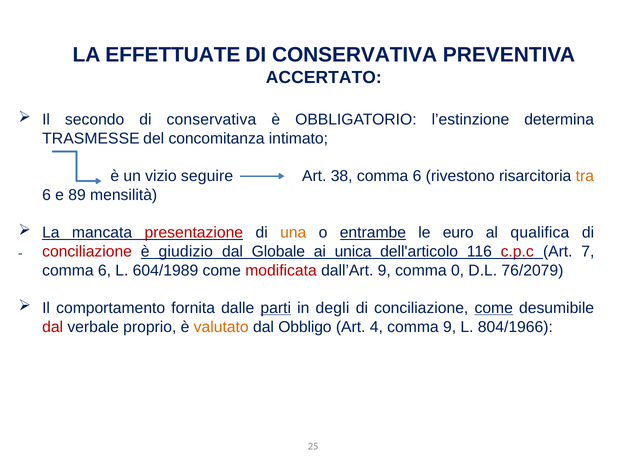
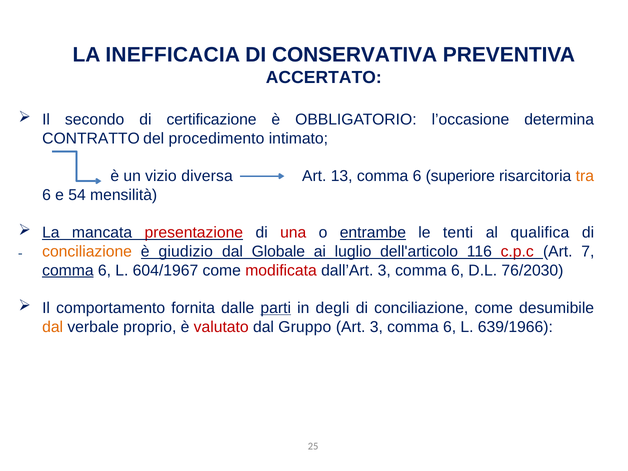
EFFETTUATE: EFFETTUATE -> INEFFICACIA (173, 55)
conservativa: conservativa -> certificazione (212, 120)
l’estinzione: l’estinzione -> l’occasione (470, 120)
TRASMESSE: TRASMESSE -> CONTRATTO (91, 138)
concomitanza: concomitanza -> procedimento (216, 138)
seguire: seguire -> diversa (207, 176)
38: 38 -> 13 (342, 176)
rivestono: rivestono -> superiore (460, 176)
89: 89 -> 54 (77, 195)
una colour: orange -> red (293, 233)
euro: euro -> tenti (458, 233)
conciliazione colour: red -> orange (87, 252)
unica: unica -> luglio (353, 252)
comma underline: none -> present (68, 270)
604/1989: 604/1989 -> 604/1967 (165, 270)
dall’Art 9: 9 -> 3 (384, 270)
0: 0 -> 6 (458, 270)
76/2079: 76/2079 -> 76/2030 (532, 270)
come underline: present -> none (494, 308)
dal colour: red -> orange (53, 327)
valutato colour: orange -> red (221, 327)
Obbligo: Obbligo -> Gruppo (305, 327)
Art 4: 4 -> 3 (376, 327)
9: 9 -> 6 (450, 327)
804/1966: 804/1966 -> 639/1966 (515, 327)
